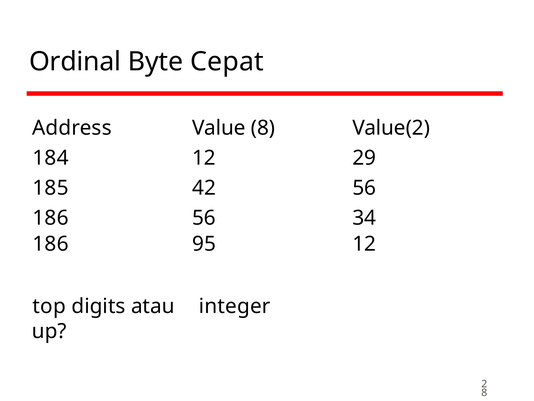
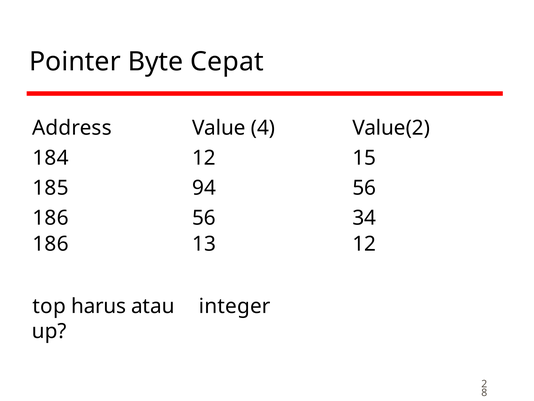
Ordinal: Ordinal -> Pointer (75, 62)
Value 8: 8 -> 4 (263, 128)
29: 29 -> 15 (364, 158)
42: 42 -> 94 (204, 188)
95: 95 -> 13 (204, 244)
digits: digits -> harus (99, 306)
